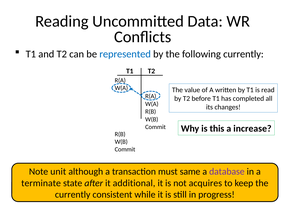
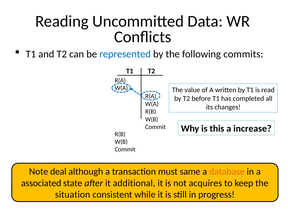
following currently: currently -> commits (243, 54)
unit: unit -> deal (58, 172)
database colour: purple -> orange (227, 172)
terminate: terminate -> associated (41, 183)
currently: currently -> situation (73, 195)
